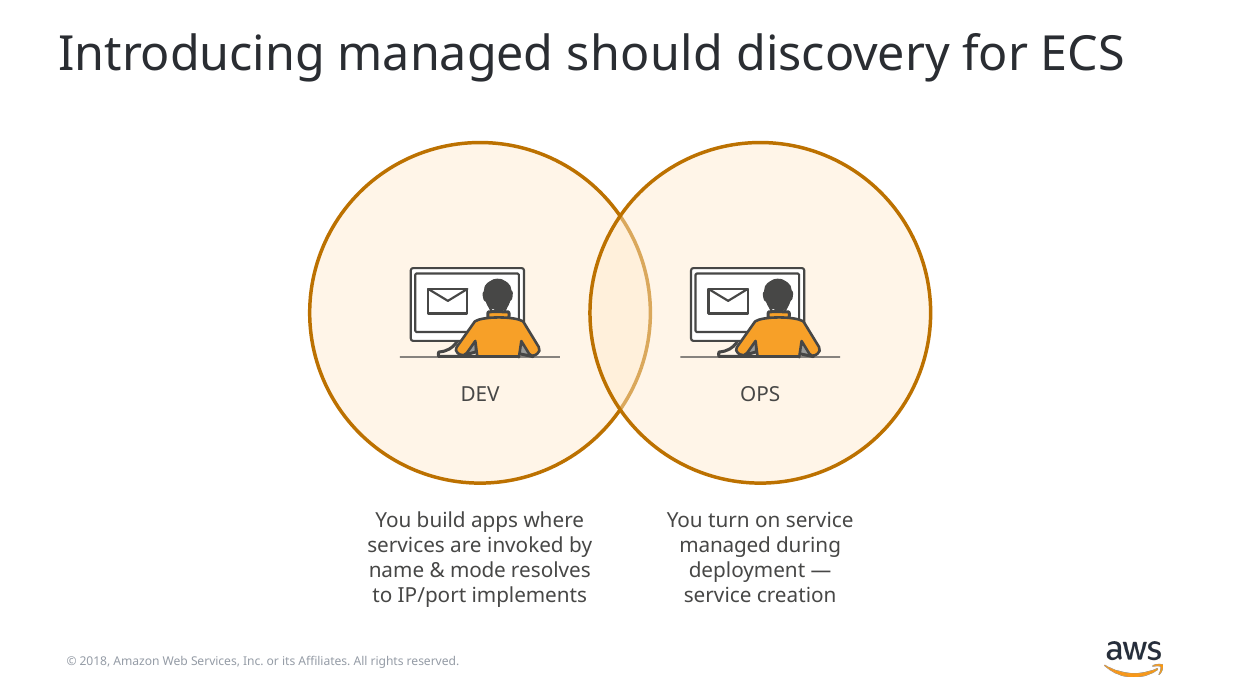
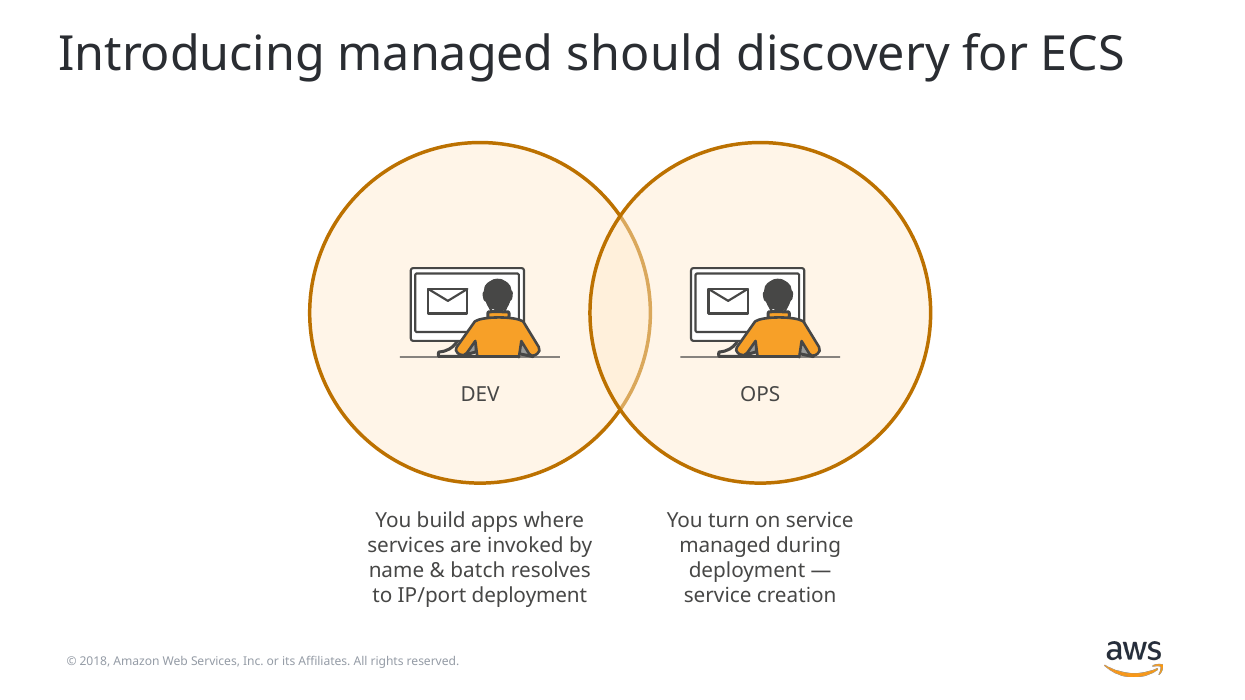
mode: mode -> batch (478, 571)
IP/port implements: implements -> deployment (529, 596)
